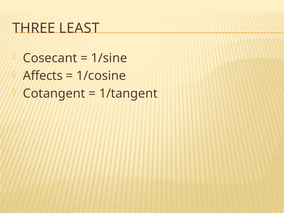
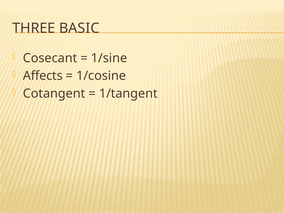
LEAST: LEAST -> BASIC (79, 28)
